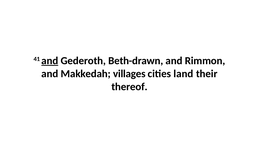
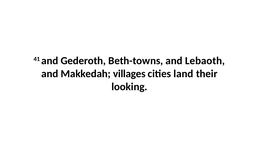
and underline: present -> none (50, 61)
Beth-drawn: Beth-drawn -> Beth-towns (136, 61)
Rimmon: Rimmon -> Lebaoth (205, 61)
thereof: thereof -> looking (129, 87)
